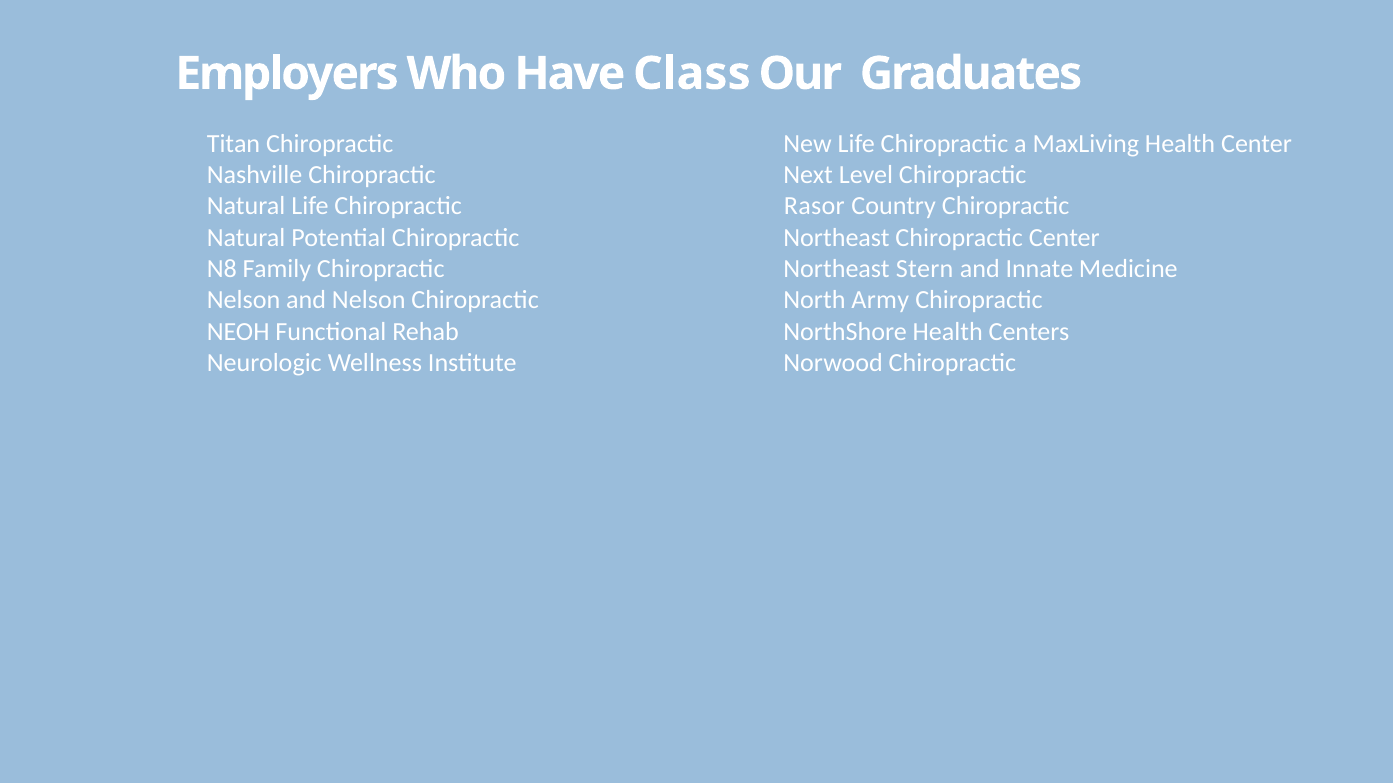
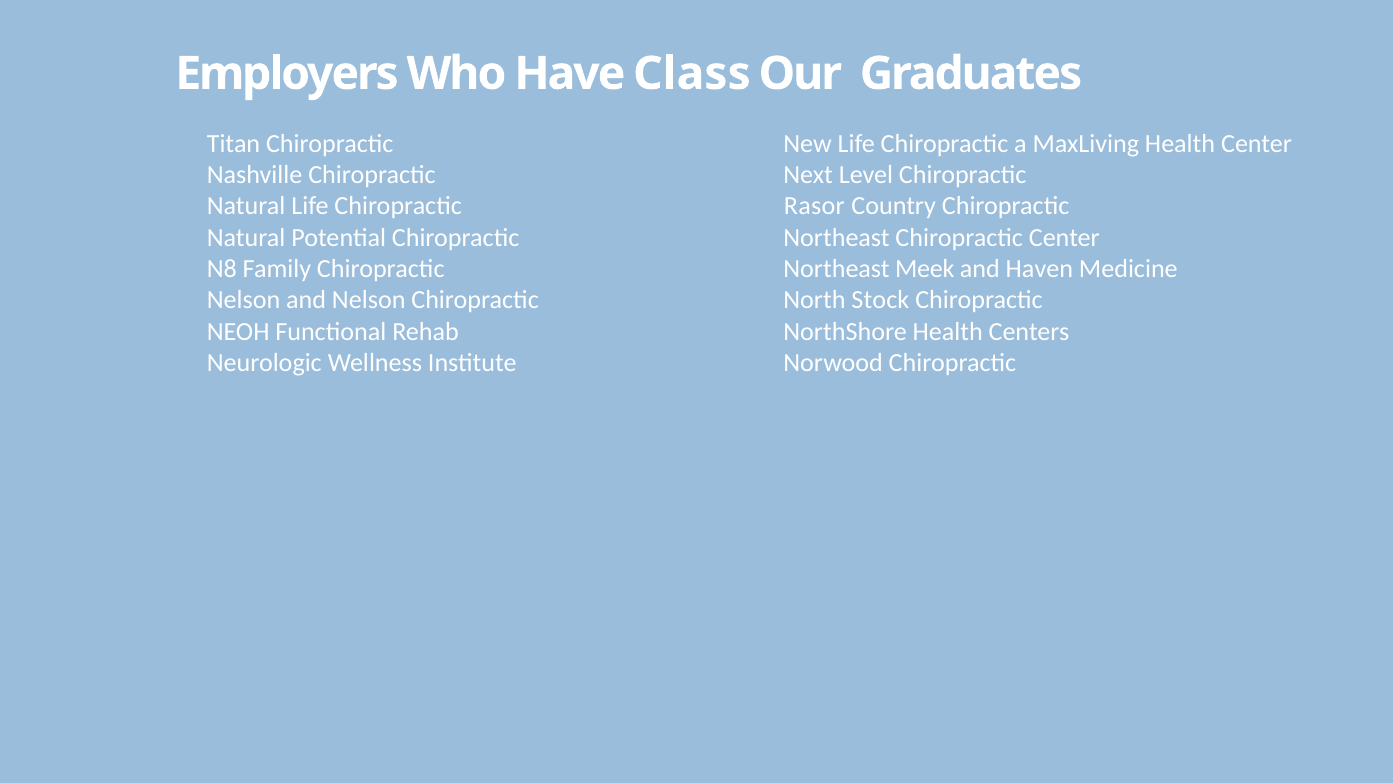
Stern: Stern -> Meek (925, 269)
Innate: Innate -> Haven (1039, 269)
Army: Army -> Stock (880, 300)
